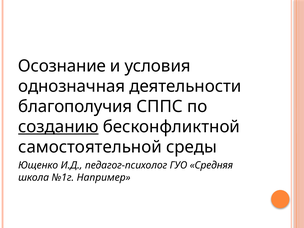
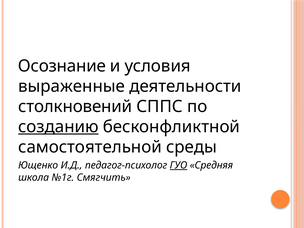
однозначная: однозначная -> выраженные (72, 86)
благополучия: благополучия -> столкновений (75, 107)
ГУО underline: none -> present (179, 165)
Например: Например -> Смягчить (104, 177)
